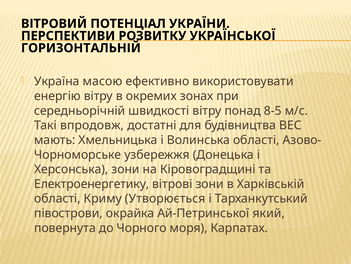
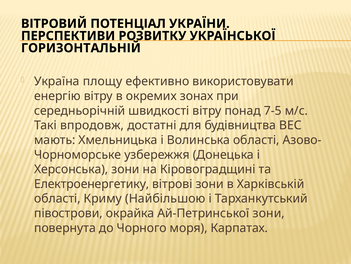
масою: масою -> площу (103, 81)
8-5: 8-5 -> 7-5 (273, 110)
Утворюється: Утворюється -> Найбільшою (165, 198)
Ай-Петринської який: який -> зони (269, 213)
